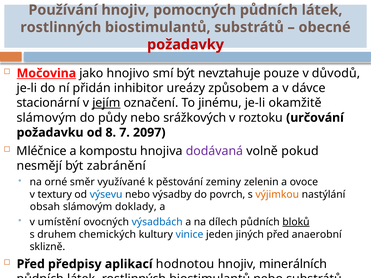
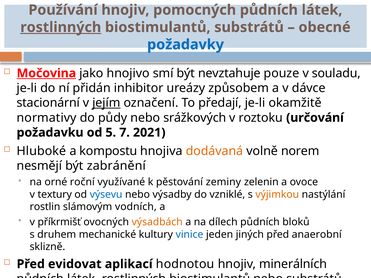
rostlinných underline: none -> present (61, 27)
požadavky colour: red -> blue (186, 45)
důvodů: důvodů -> souladu (336, 73)
jinému: jinému -> předají (220, 103)
slámovým: slámovým -> normativy (47, 118)
8: 8 -> 5 (111, 133)
2097: 2097 -> 2021 (149, 133)
Mléčnice: Mléčnice -> Hluboké (41, 151)
dodávaná colour: purple -> orange (214, 151)
pokud: pokud -> norem (300, 151)
směr: směr -> roční (82, 182)
povrch: povrch -> vzniklé (227, 195)
obsah: obsah -> rostlin (45, 207)
doklady: doklady -> vodních (136, 207)
umístění: umístění -> příkrmišť (59, 222)
výsadbách colour: blue -> orange (157, 222)
bloků underline: present -> none (296, 222)
chemických: chemických -> mechanické (107, 235)
předpisy: předpisy -> evidovat (75, 264)
